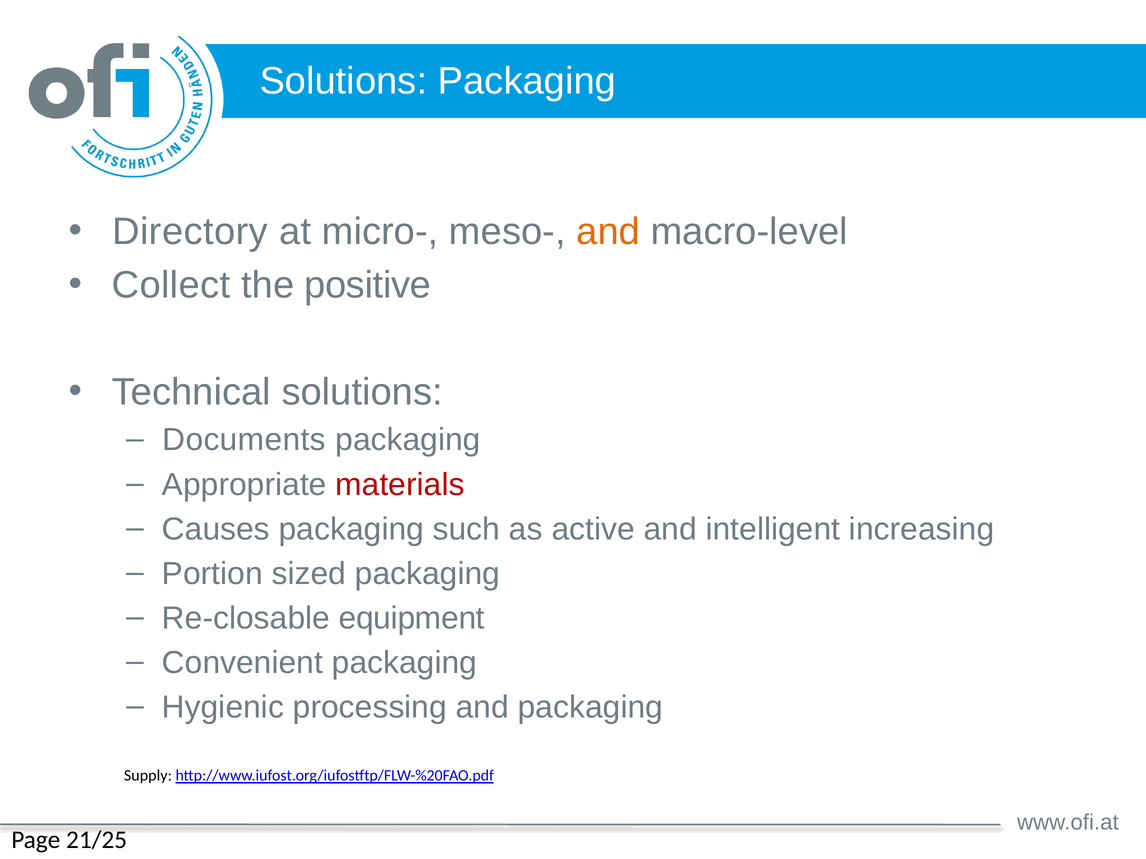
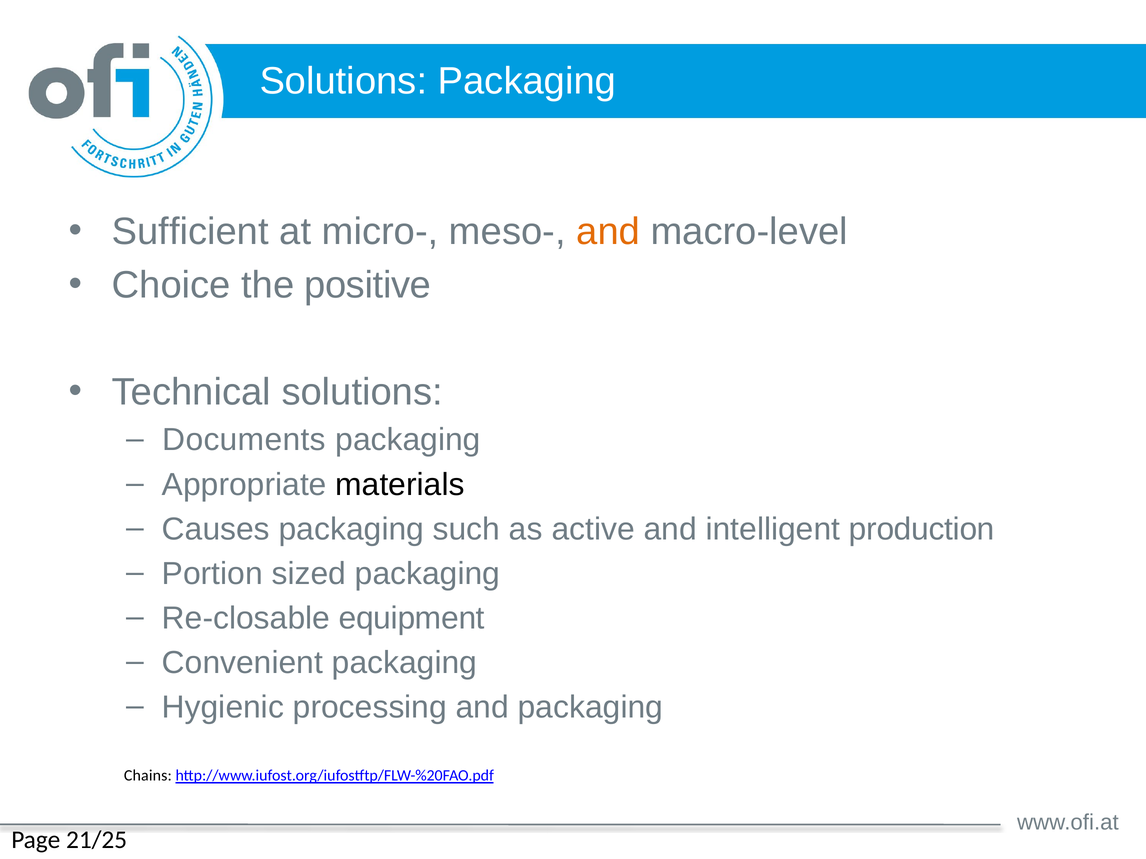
Directory: Directory -> Sufficient (190, 232)
Collect: Collect -> Choice (171, 285)
materials colour: red -> black (400, 485)
increasing: increasing -> production (922, 529)
Supply: Supply -> Chains (148, 776)
